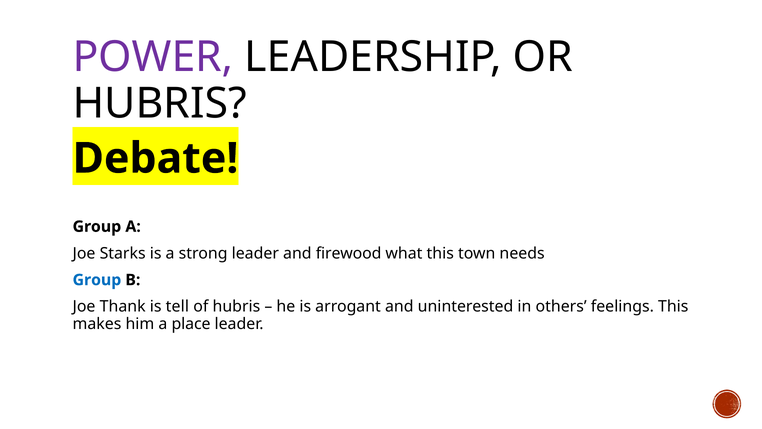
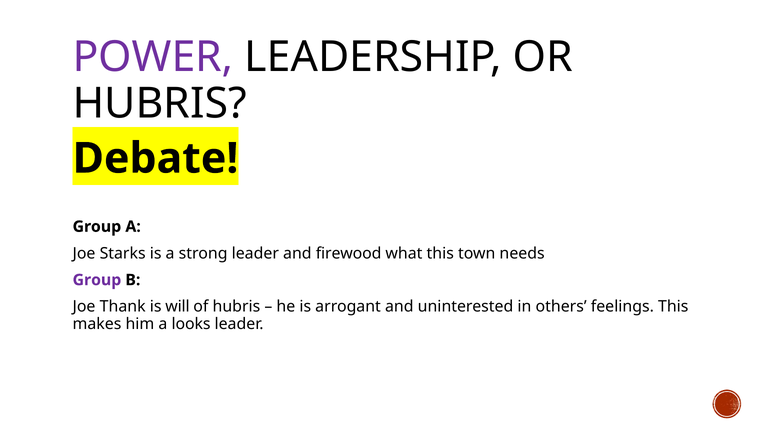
Group colour: blue -> purple (97, 280)
tell: tell -> will (177, 306)
place: place -> looks (191, 324)
